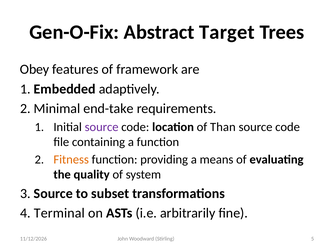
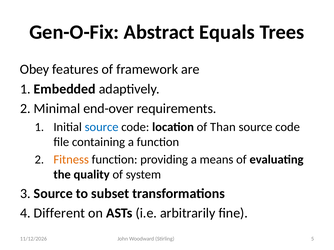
Target: Target -> Equals (227, 32)
end-take: end-take -> end-over (109, 109)
source colour: purple -> blue (102, 127)
Terminal: Terminal -> Different (59, 214)
